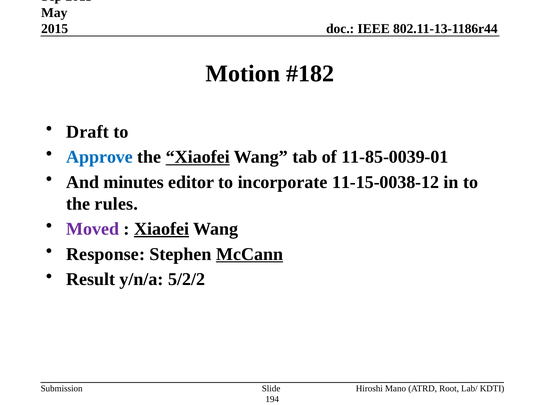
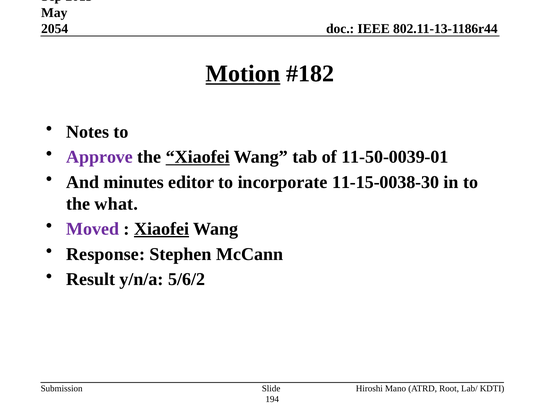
2015: 2015 -> 2054 (55, 29)
Motion underline: none -> present (243, 74)
Draft: Draft -> Notes (88, 132)
Approve colour: blue -> purple (100, 157)
11-85-0039-01: 11-85-0039-01 -> 11-50-0039-01 (395, 157)
11-15-0038-12: 11-15-0038-12 -> 11-15-0038-30 (386, 182)
rules: rules -> what (116, 204)
McCann underline: present -> none (250, 254)
5/2/2: 5/2/2 -> 5/6/2 (187, 279)
